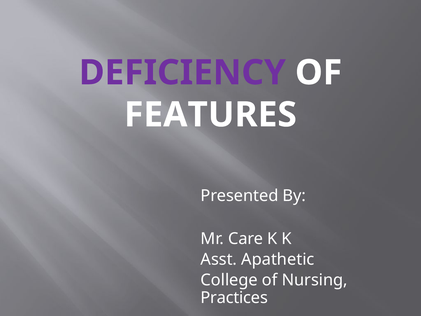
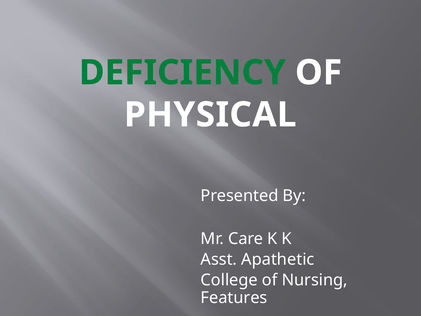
DEFICIENCY colour: purple -> green (182, 73)
FEATURES: FEATURES -> PHYSICAL (210, 115)
Practices: Practices -> Features (234, 298)
